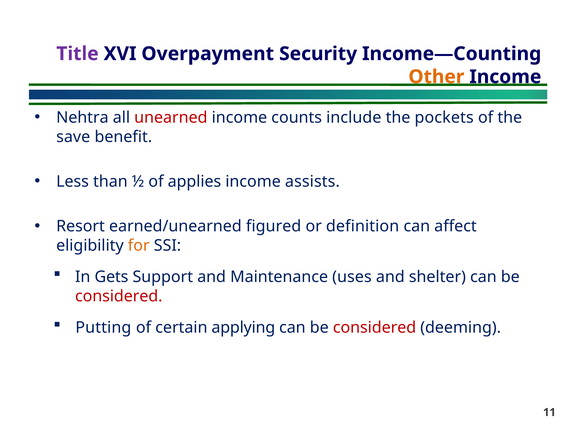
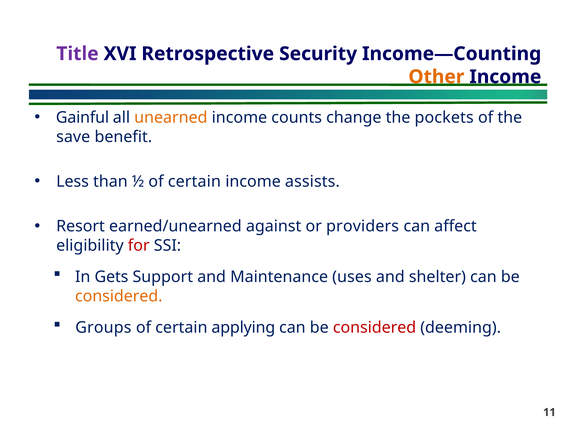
Overpayment: Overpayment -> Retrospective (208, 54)
Nehtra: Nehtra -> Gainful (82, 118)
unearned colour: red -> orange (171, 118)
include: include -> change (354, 118)
½ of applies: applies -> certain (194, 182)
figured: figured -> against (274, 226)
definition: definition -> providers (363, 226)
for colour: orange -> red (139, 246)
considered colour: red -> orange (119, 296)
Putting: Putting -> Groups (103, 327)
